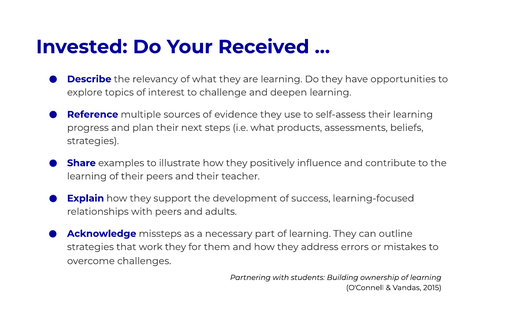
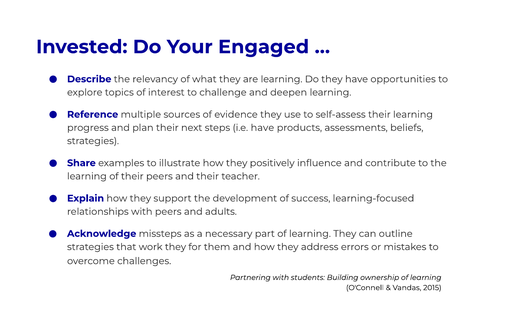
Received: Received -> Engaged (264, 47)
i.e what: what -> have (262, 128)
